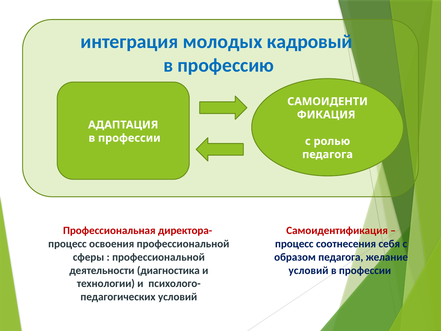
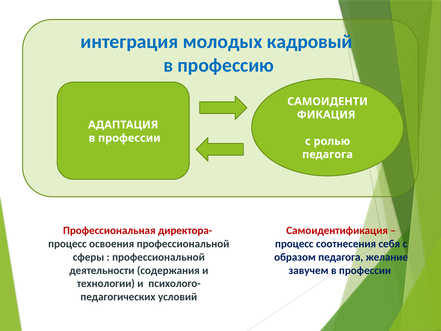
диагностика: диагностика -> содержания (168, 270)
условий: условий -> завучем (309, 270)
